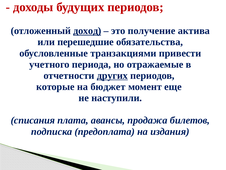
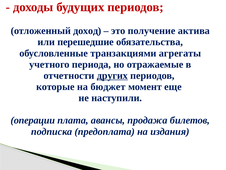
доход underline: present -> none (87, 31)
привести: привести -> агрегаты (180, 53)
списания: списания -> операции (33, 120)
